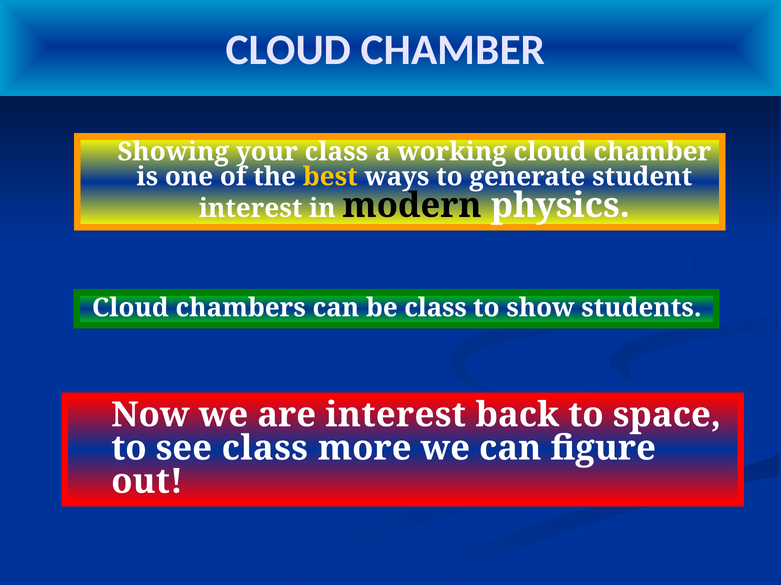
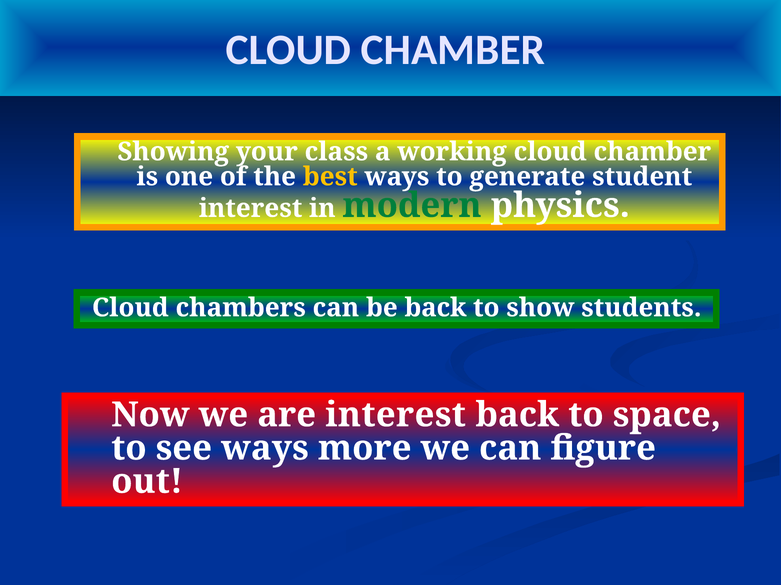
modern colour: black -> green (412, 206)
be class: class -> back (436, 308)
see class: class -> ways (265, 449)
